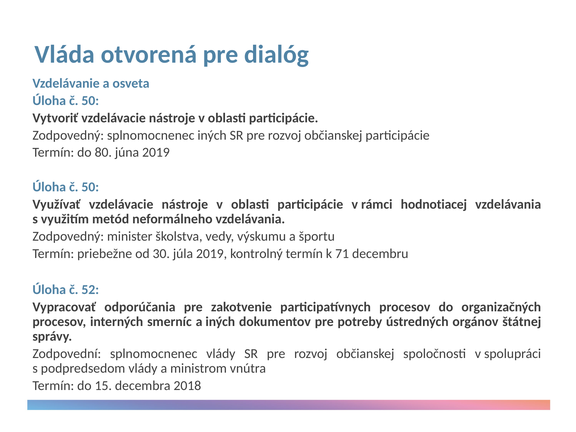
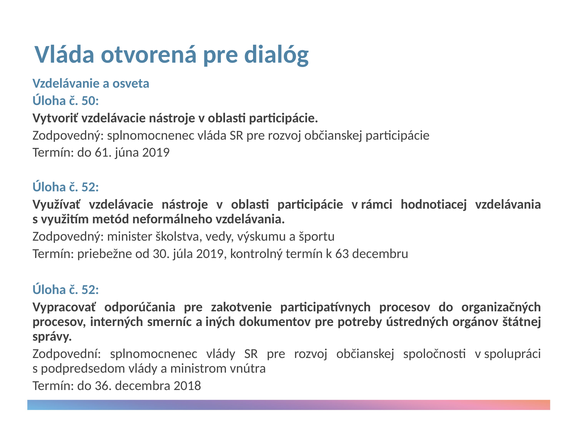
splnomocnenec iných: iných -> vláda (212, 135)
80: 80 -> 61 (103, 152)
50: 50 -> 52 (90, 187)
71: 71 -> 63 (342, 254)
15: 15 -> 36 (103, 386)
